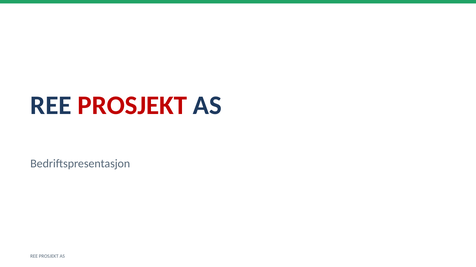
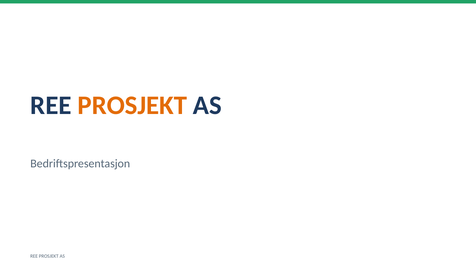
PROSJEKT colour: red -> orange (132, 106)
